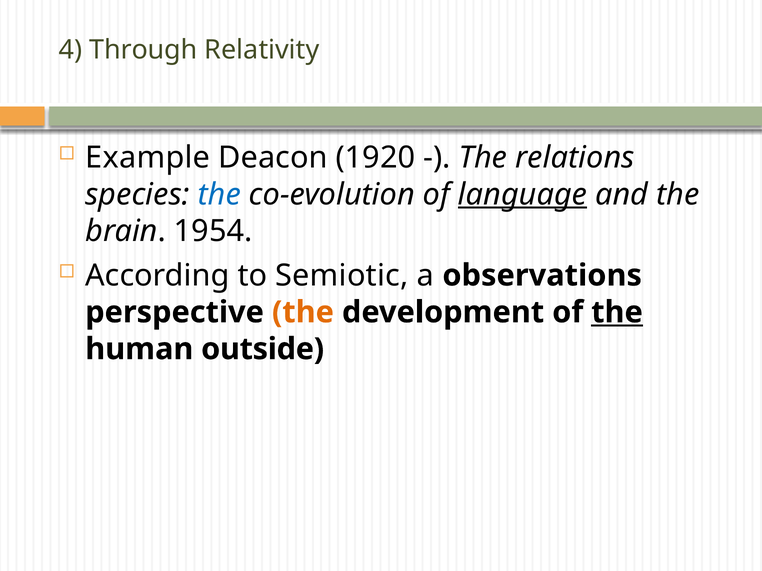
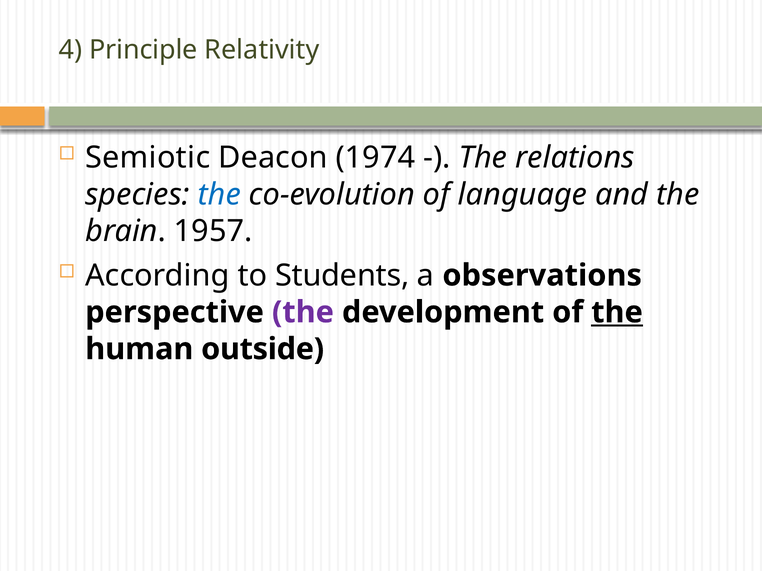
Through: Through -> Principle (143, 50)
Example: Example -> Semiotic (148, 158)
1920: 1920 -> 1974 (375, 158)
language underline: present -> none (523, 195)
1954: 1954 -> 1957 (213, 231)
Semiotic: Semiotic -> Students (342, 276)
the colour: orange -> purple (303, 312)
